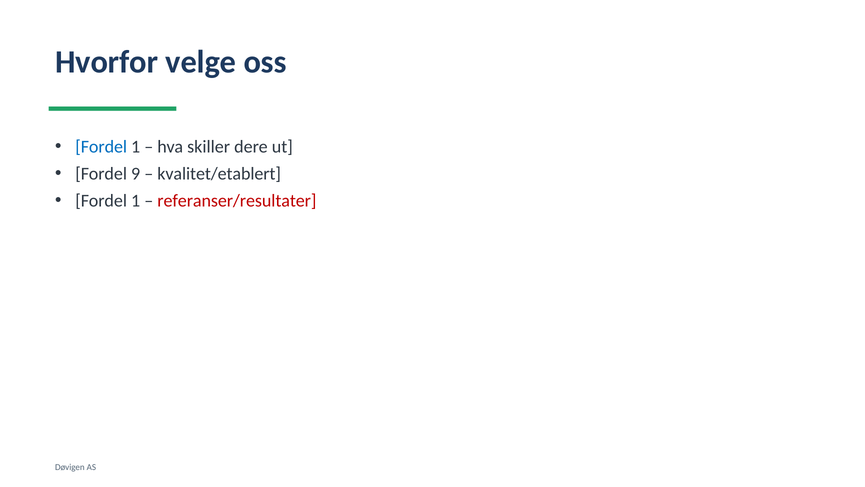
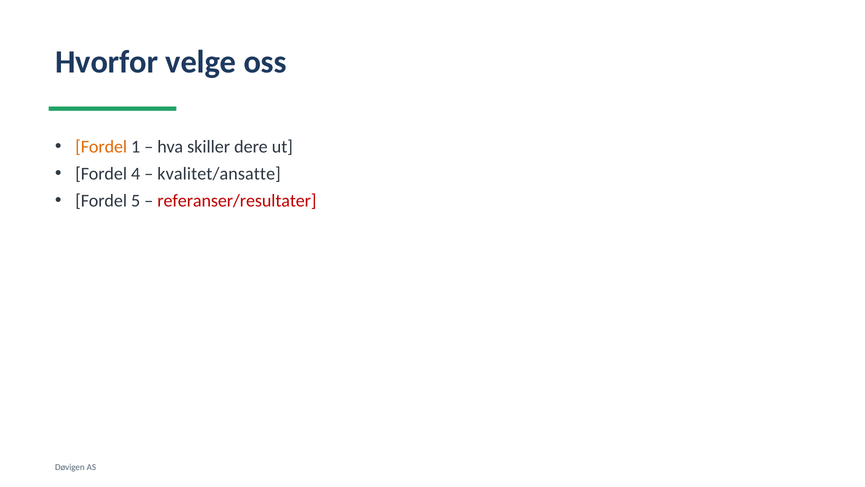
Fordel colour: blue -> orange (101, 147)
9: 9 -> 4 (136, 174)
kvalitet/etablert: kvalitet/etablert -> kvalitet/ansatte (219, 174)
1: 1 -> 5 (136, 201)
